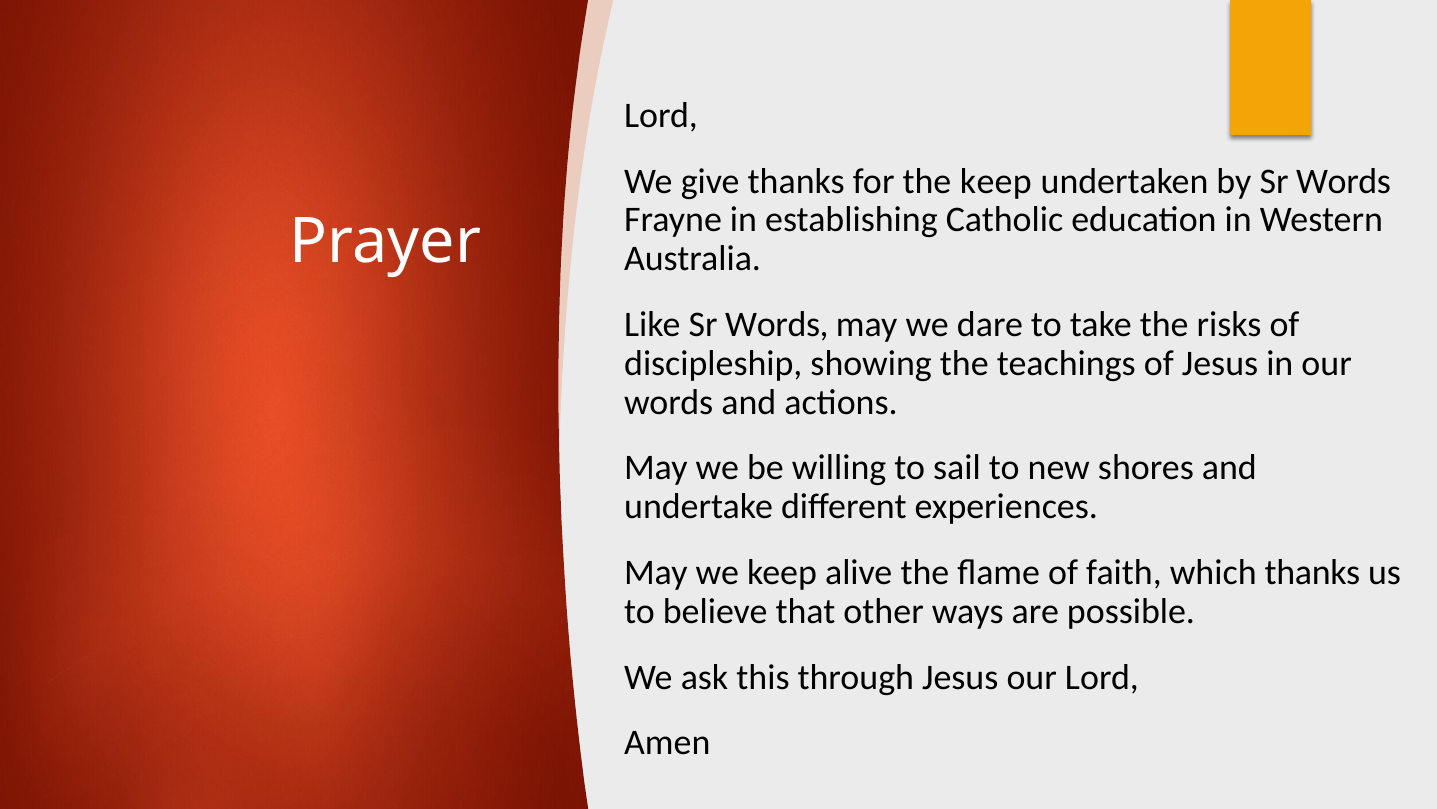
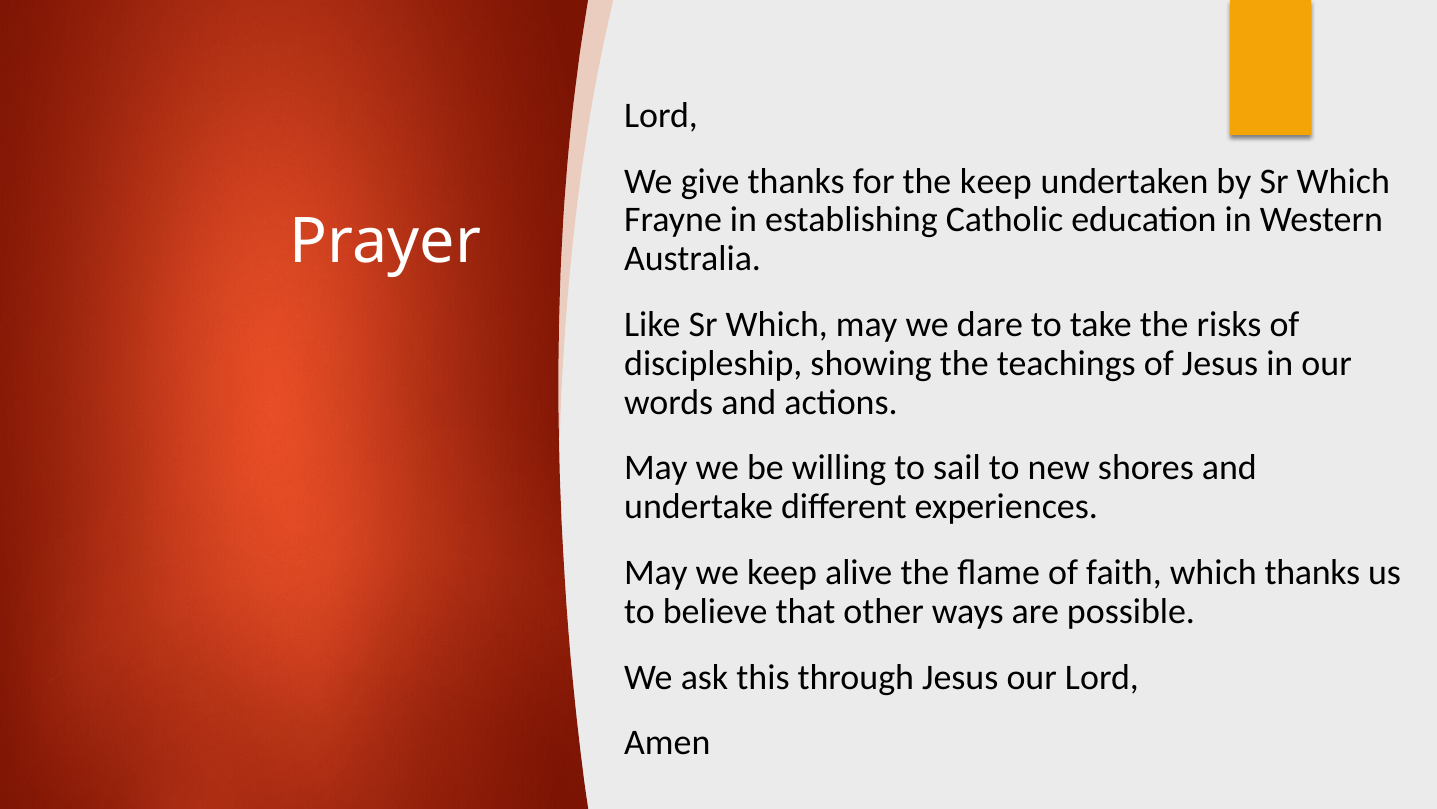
by Sr Words: Words -> Which (1343, 181)
Like Sr Words: Words -> Which (777, 324)
